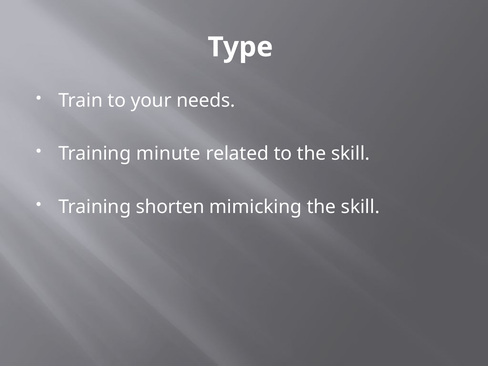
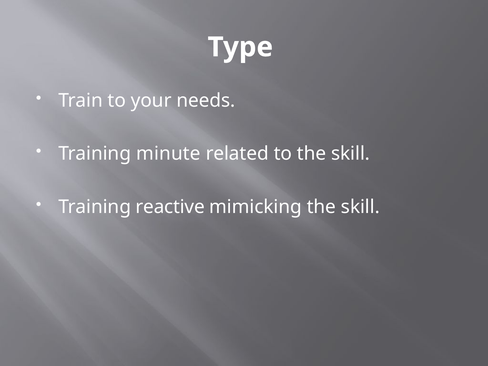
shorten: shorten -> reactive (170, 207)
